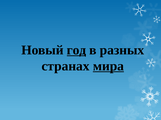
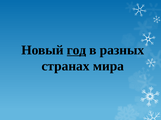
мира underline: present -> none (108, 66)
